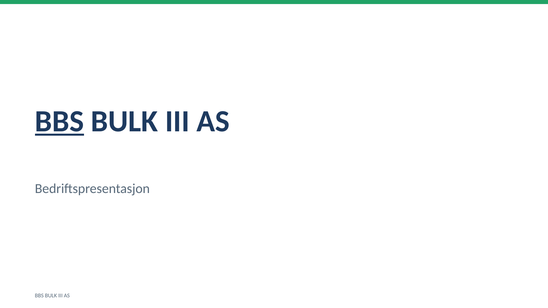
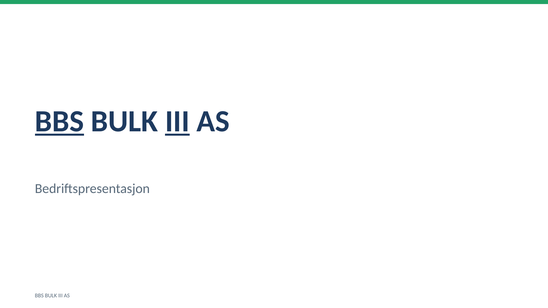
III underline: none -> present (177, 122)
